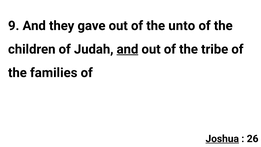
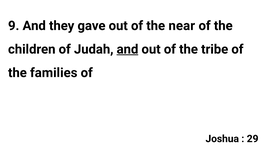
unto: unto -> near (182, 26)
Joshua underline: present -> none (222, 139)
26: 26 -> 29 (253, 139)
